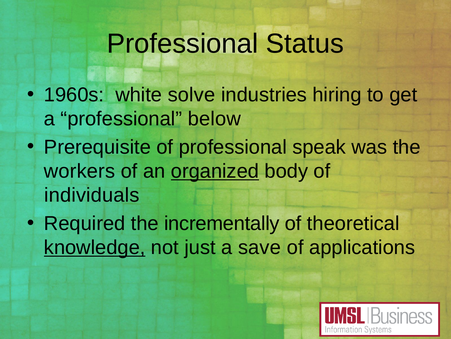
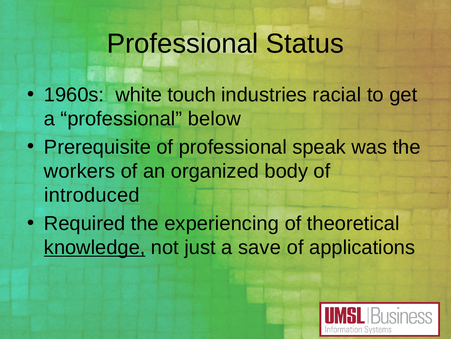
solve: solve -> touch (192, 95)
hiring: hiring -> racial (337, 95)
organized underline: present -> none (215, 171)
individuals: individuals -> introduced (92, 195)
incrementally: incrementally -> experiencing (222, 223)
